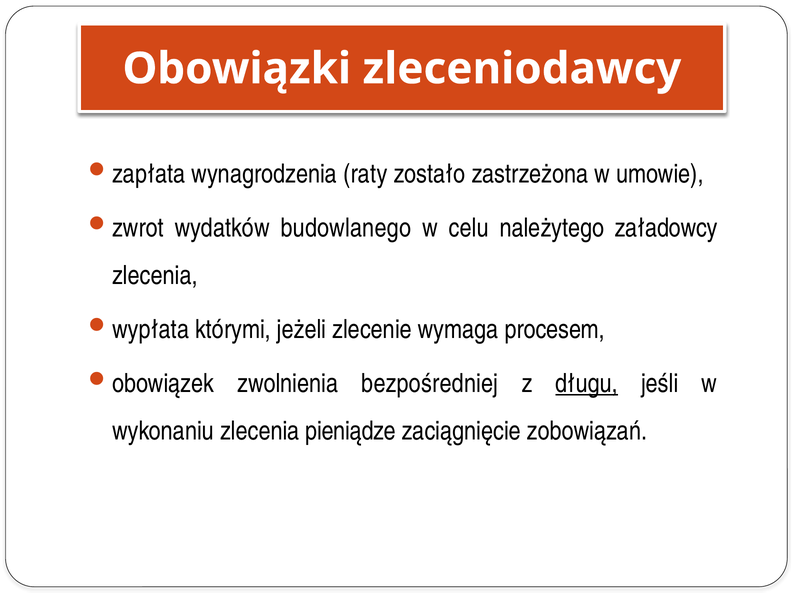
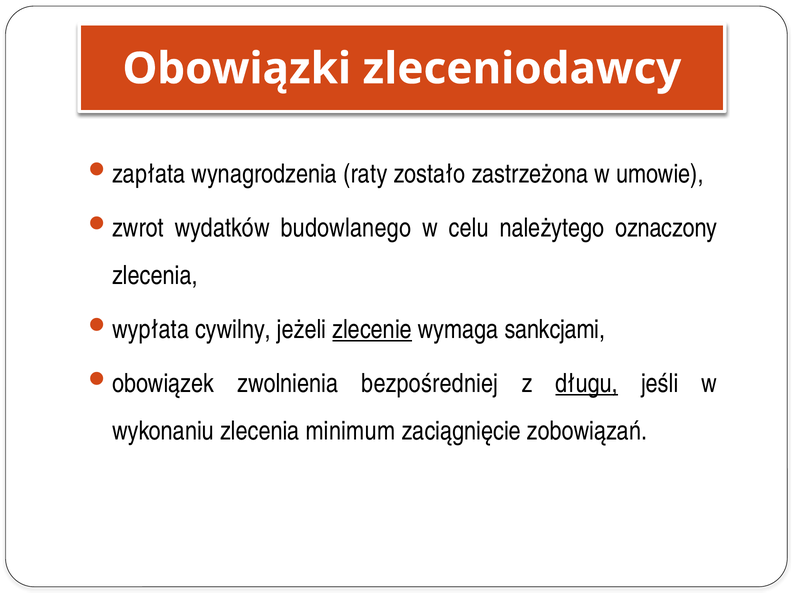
załadowcy: załadowcy -> oznaczony (666, 228)
którymi: którymi -> cywilny (233, 329)
zlecenie underline: none -> present (372, 329)
procesem: procesem -> sankcjami (555, 329)
pieniądze: pieniądze -> minimum (350, 431)
